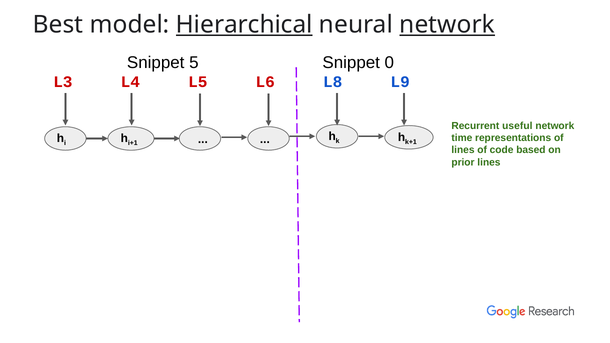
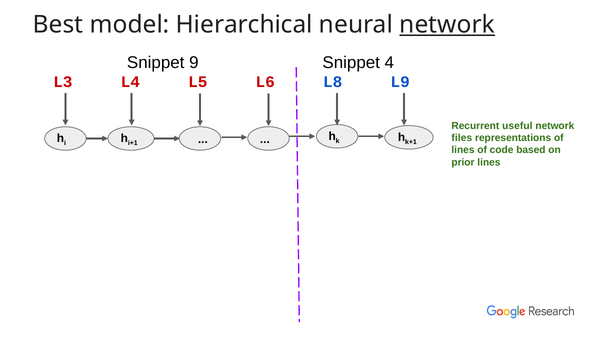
Hierarchical underline: present -> none (244, 25)
5: 5 -> 9 (194, 63)
0: 0 -> 4 (389, 63)
time: time -> files (462, 138)
